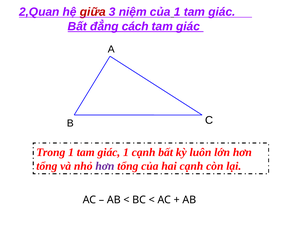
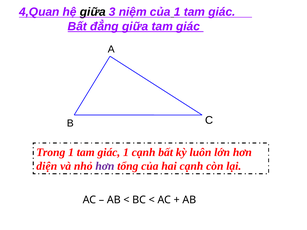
2,Quan: 2,Quan -> 4,Quan (39, 12)
giữa colour: red -> black (93, 12)
đẳng cách: cách -> giữa (135, 26)
tổng: tổng -> diện (47, 166)
